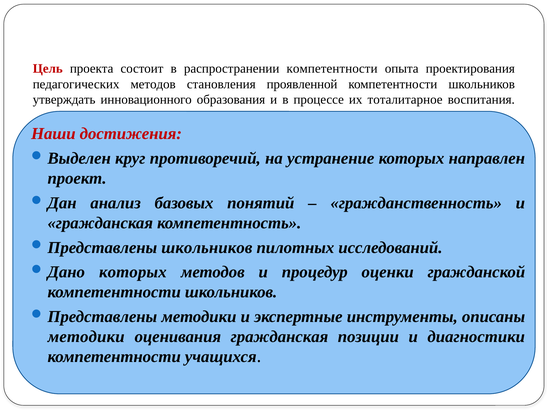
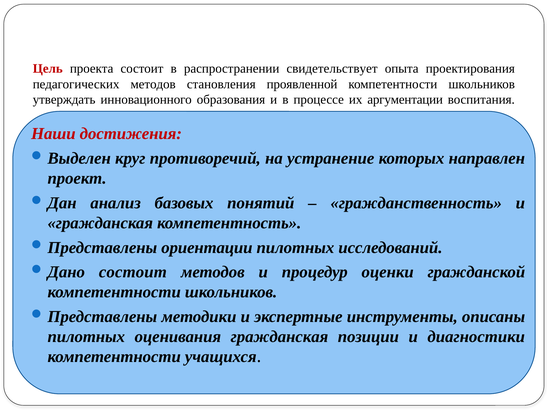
распространении компетентности: компетентности -> свидетельствует (332, 69)
тоталитарное: тоталитарное -> аргументации (405, 100)
школьников: школьников -> ориентации (207, 247)
которых: которых -> состоит (133, 272)
методики: методики -> пилотных (86, 337)
